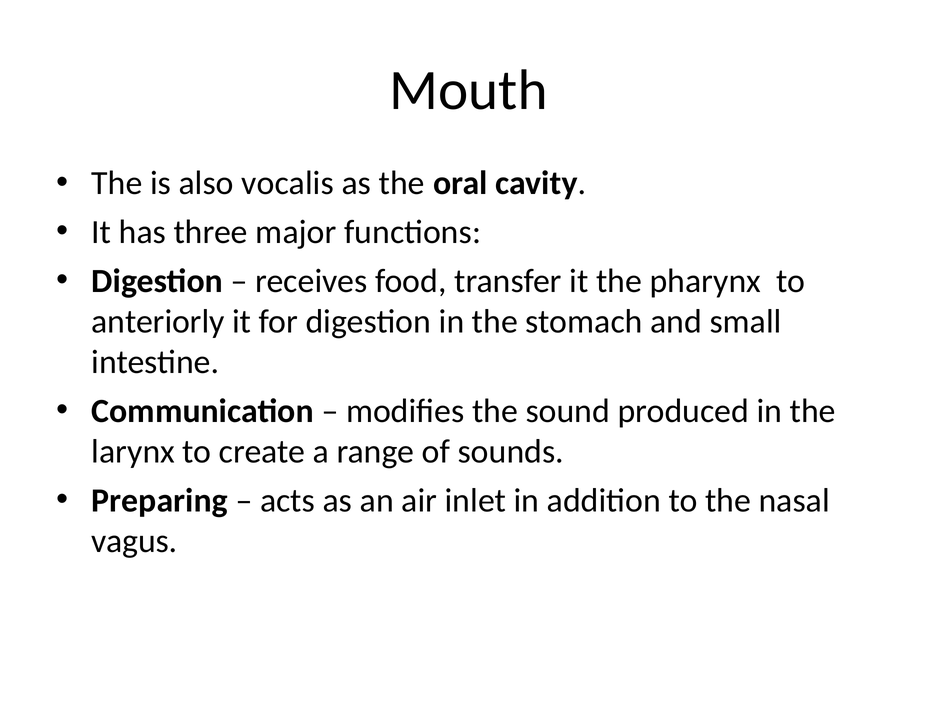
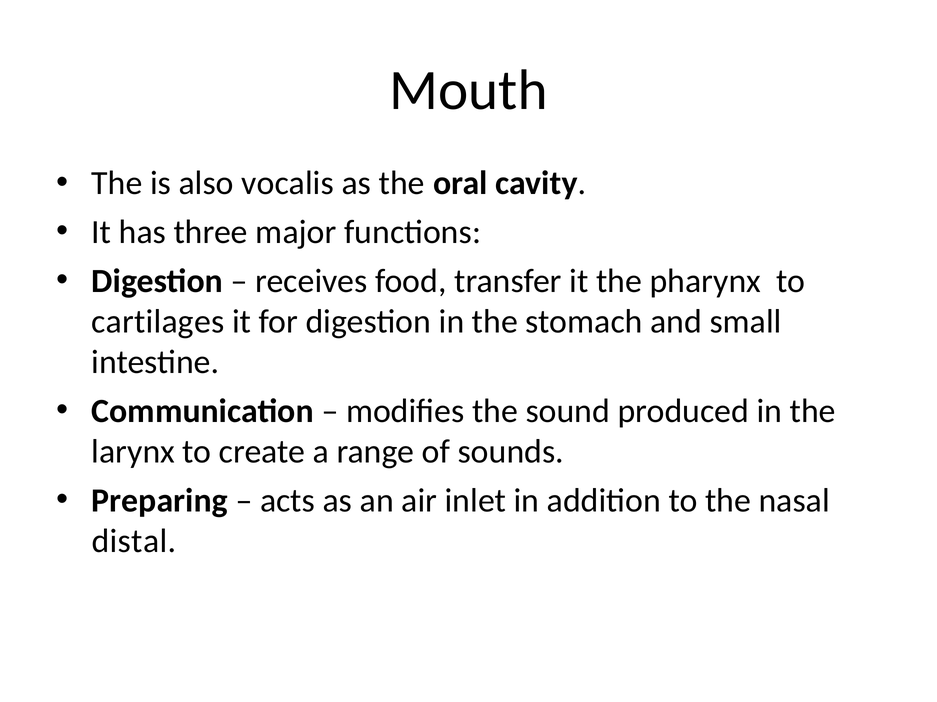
anteriorly: anteriorly -> cartilages (158, 322)
vagus: vagus -> distal (134, 541)
